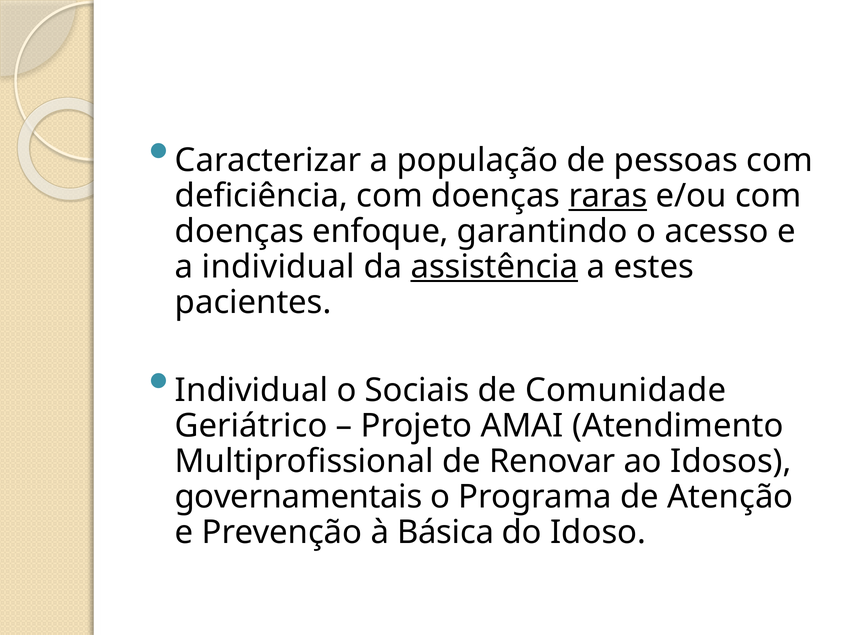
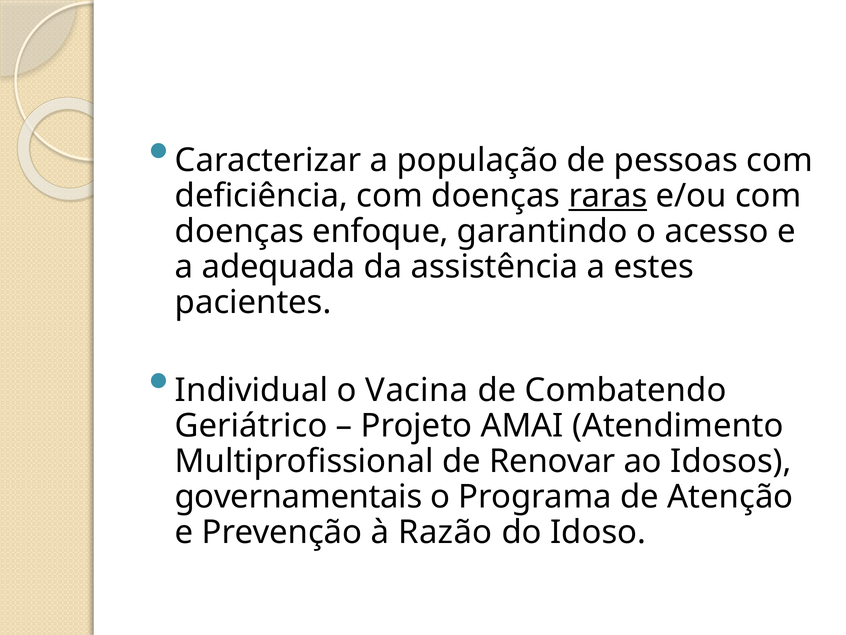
a individual: individual -> adequada (279, 267)
assistência underline: present -> none (494, 267)
Sociais: Sociais -> Vacina (417, 390)
Comunidade: Comunidade -> Combatendo (626, 390)
Básica: Básica -> Razão (445, 532)
